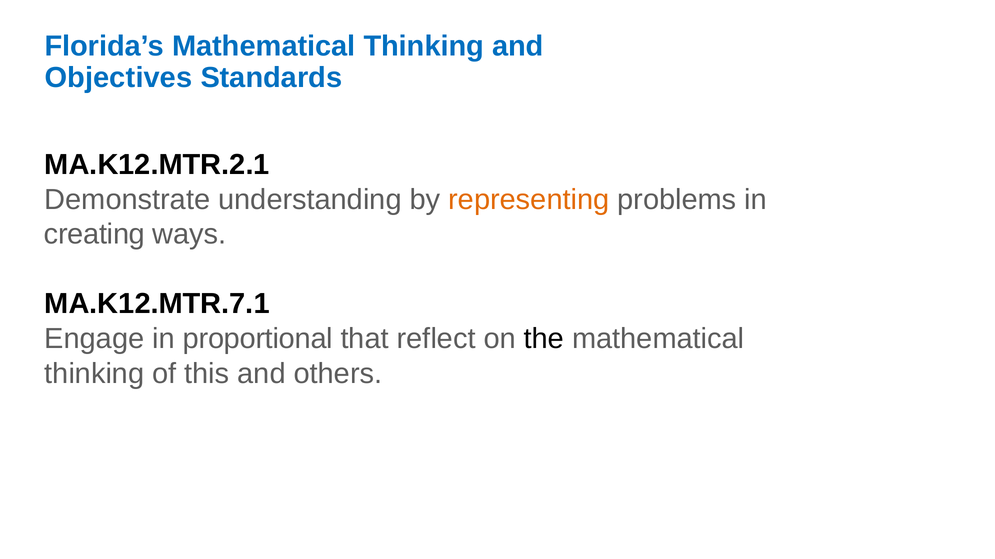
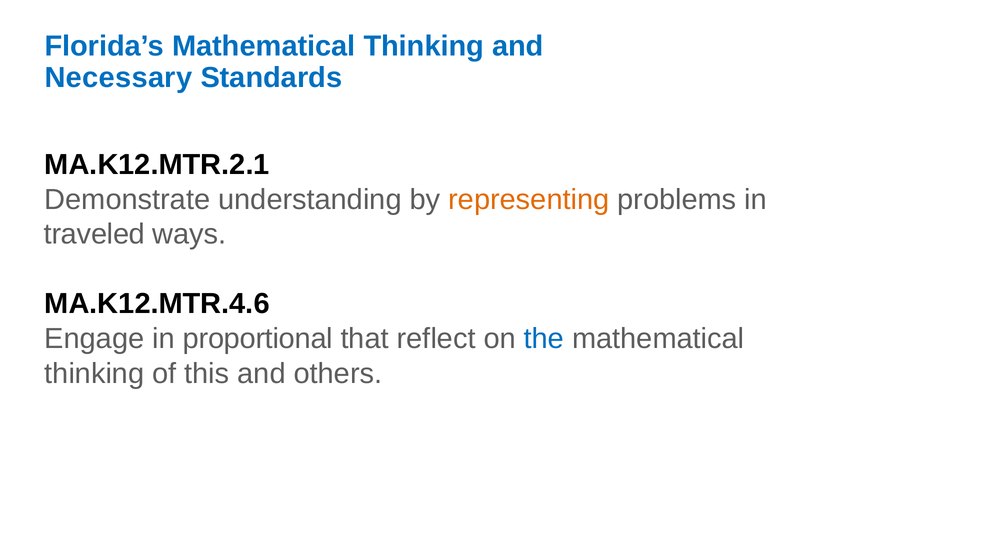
Objectives: Objectives -> Necessary (118, 78)
creating: creating -> traveled (94, 235)
MA.K12.MTR.7.1: MA.K12.MTR.7.1 -> MA.K12.MTR.4.6 (157, 304)
the colour: black -> blue (544, 339)
